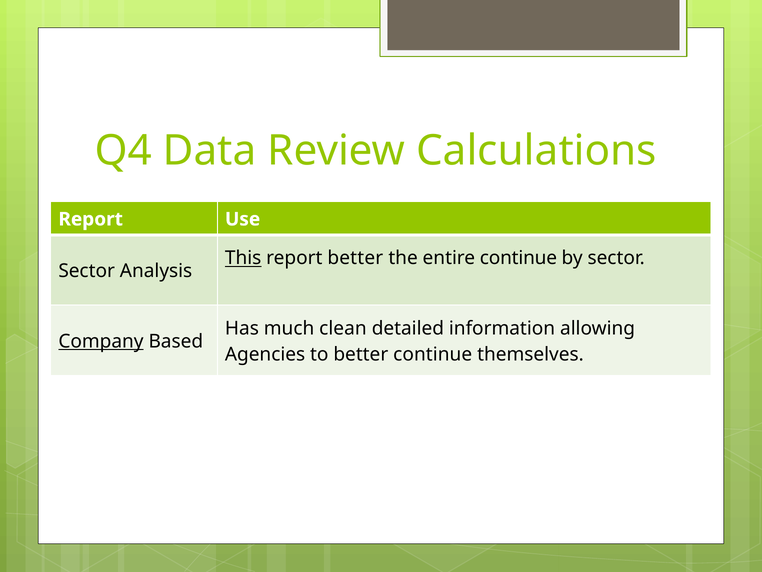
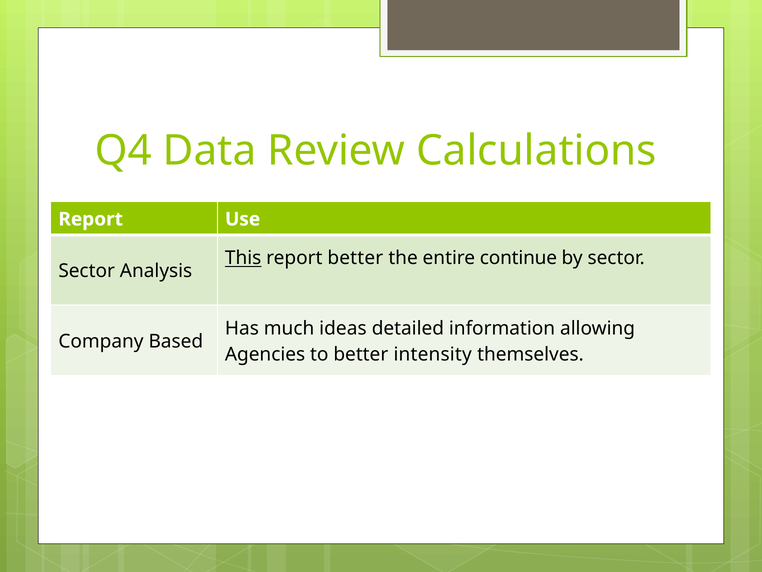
clean: clean -> ideas (343, 328)
Company underline: present -> none (101, 341)
better continue: continue -> intensity (433, 354)
